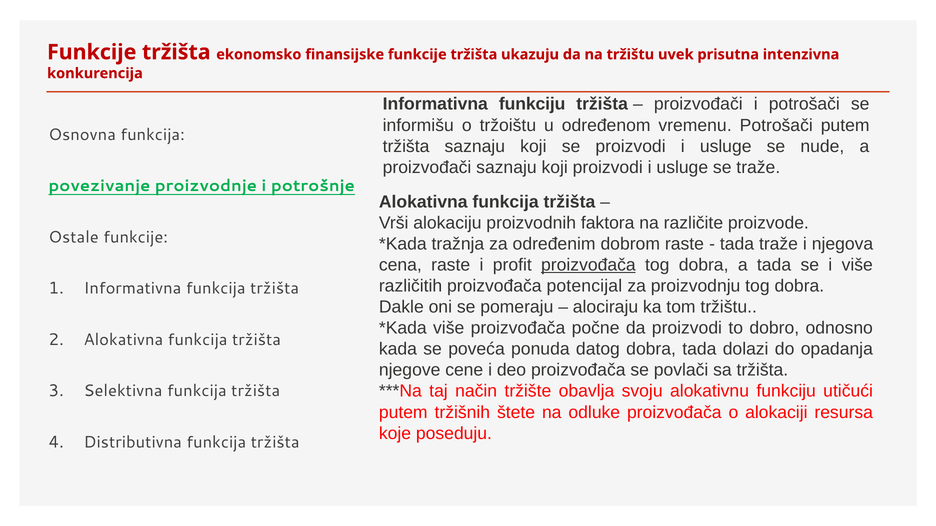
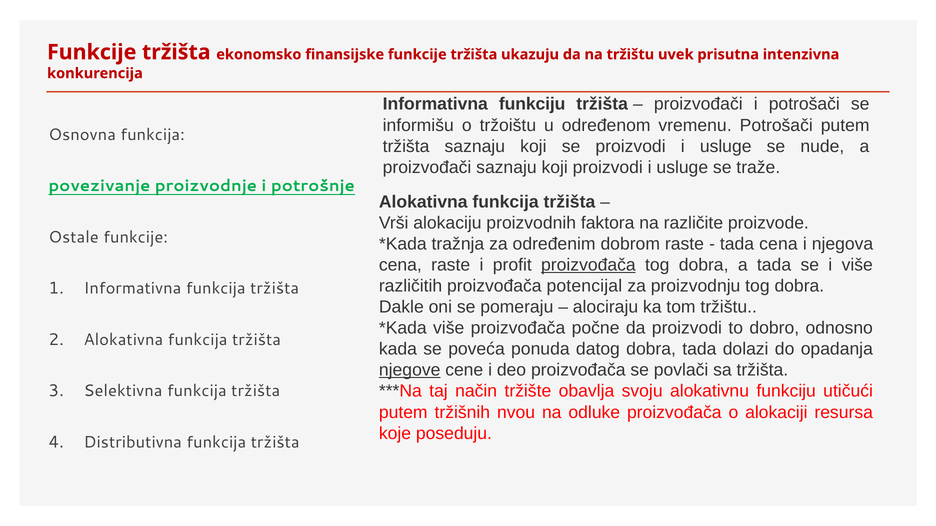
tada traže: traže -> cena (778, 244)
njegove underline: none -> present (410, 370)
štete: štete -> nvou (516, 413)
